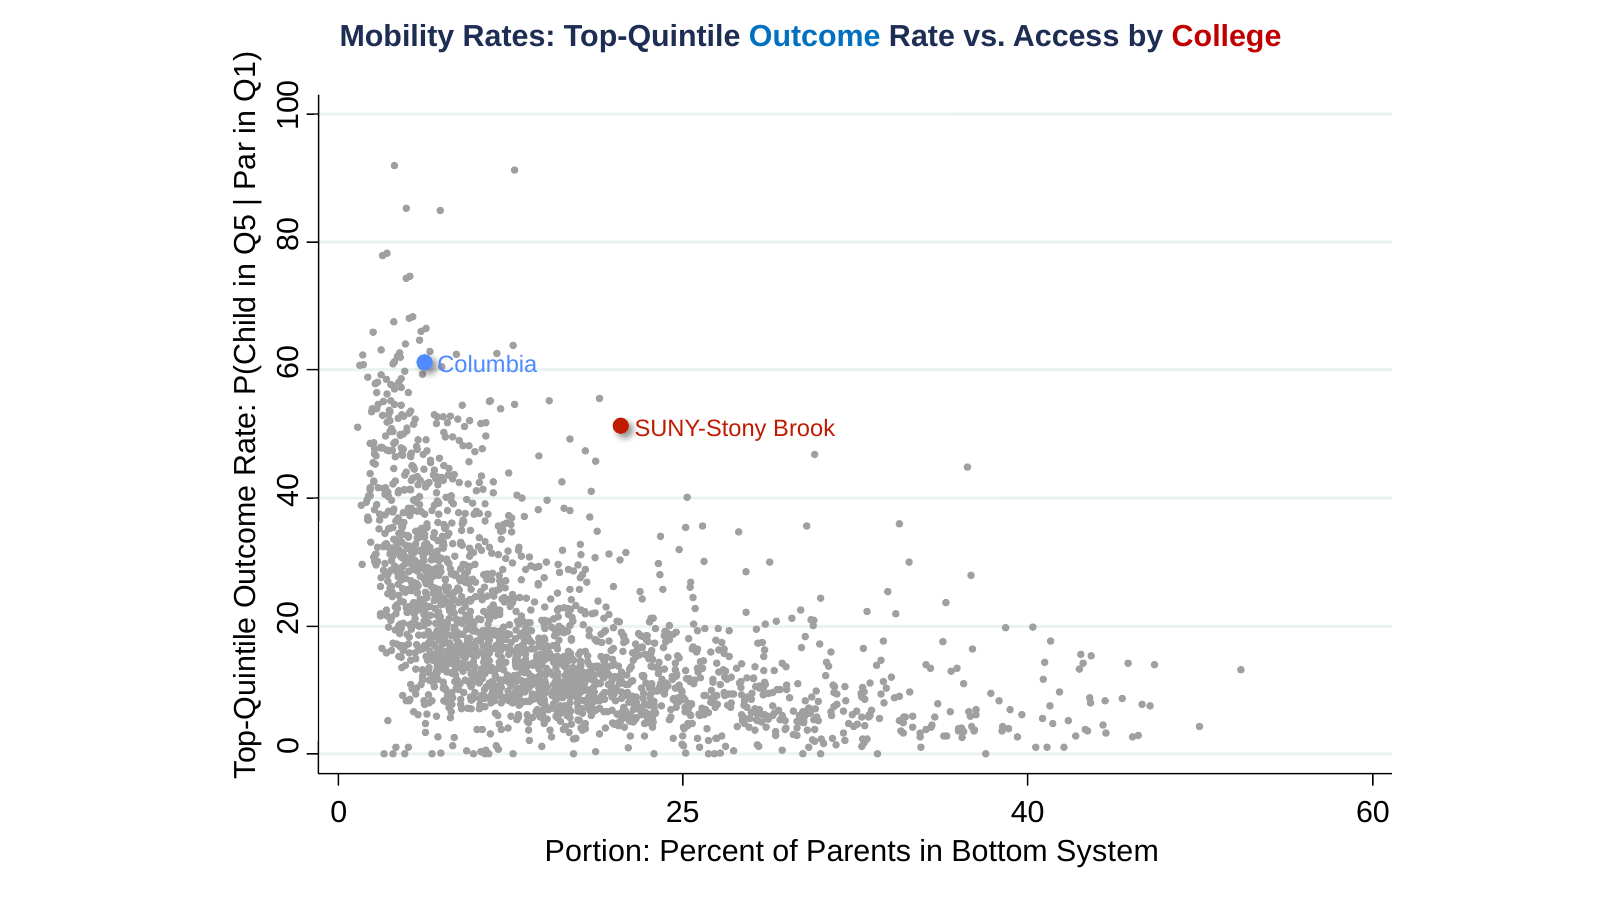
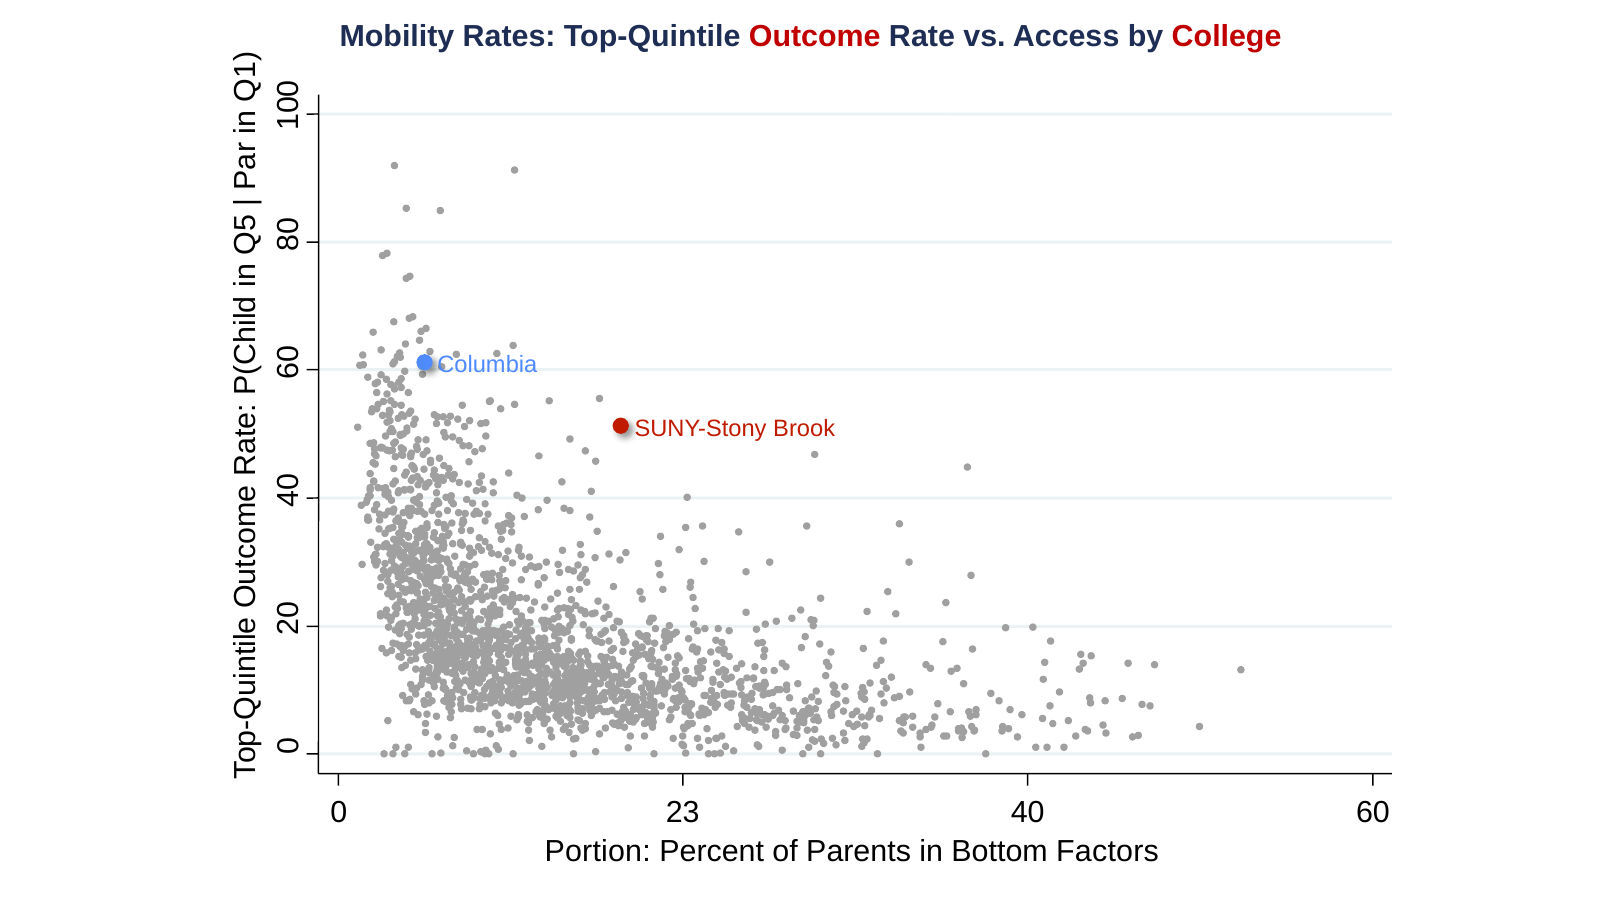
Outcome colour: blue -> red (815, 36)
25: 25 -> 23 (683, 813)
System: System -> Factors (1108, 852)
